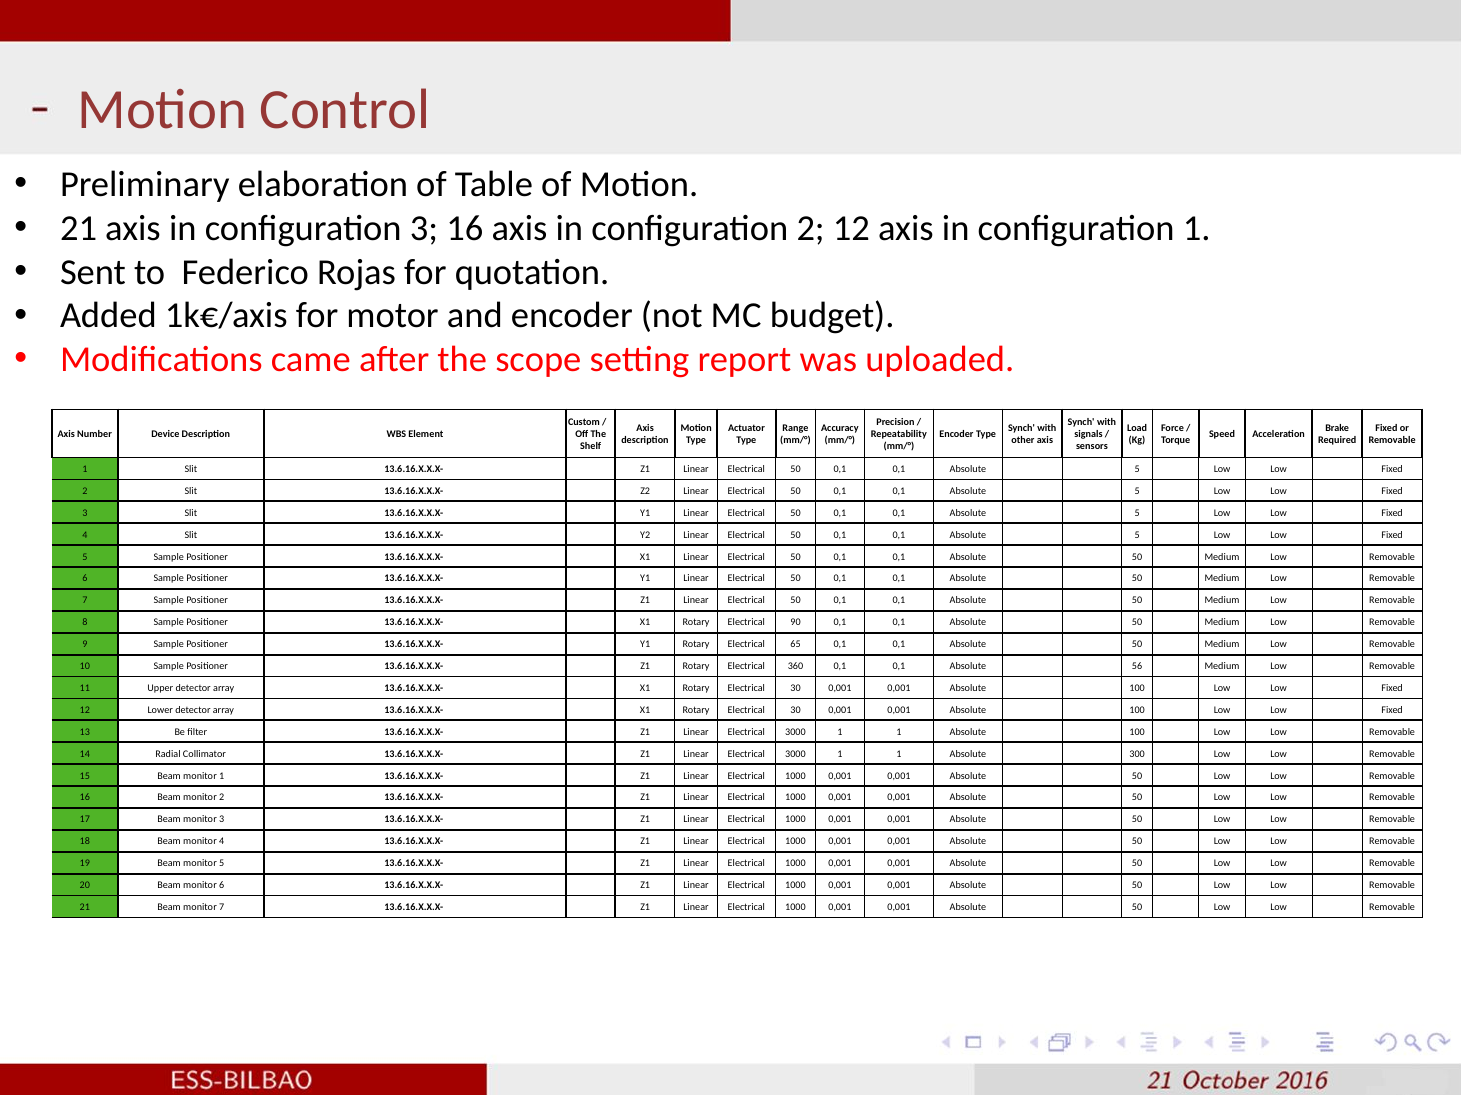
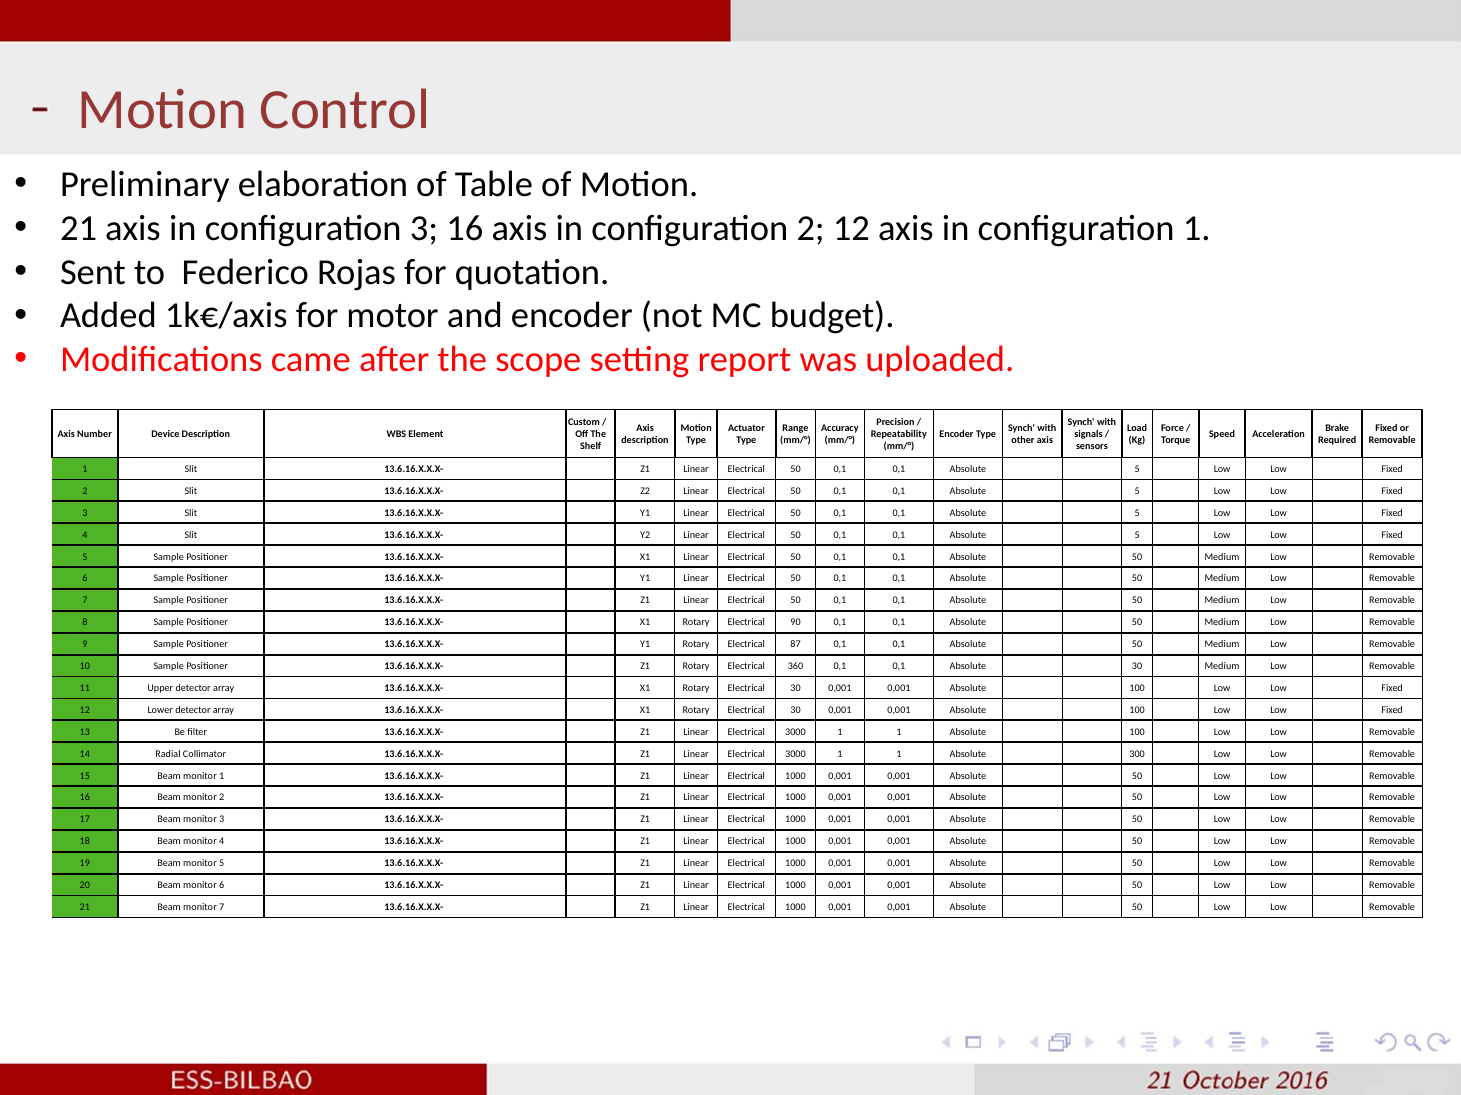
65: 65 -> 87 (796, 645)
Absolute 56: 56 -> 30 (1137, 667)
